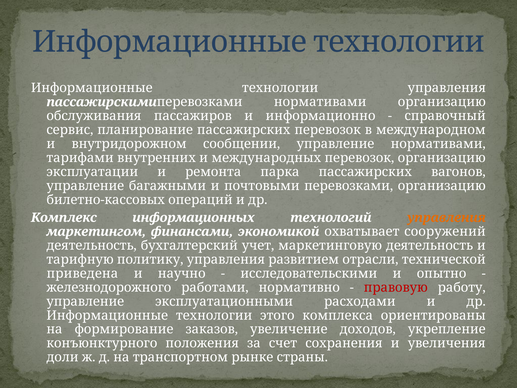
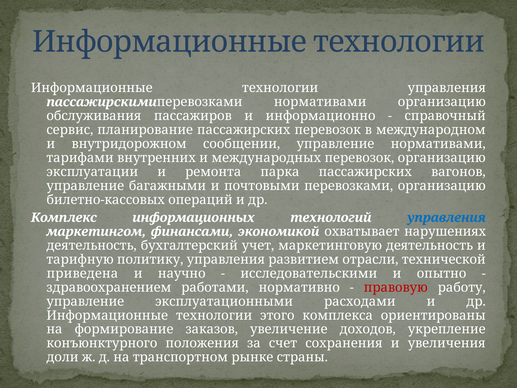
управления colour: orange -> blue (446, 217)
сооружений: сооружений -> нарушениях (445, 231)
железнодорожного: железнодорожного -> здравоохранением (109, 287)
